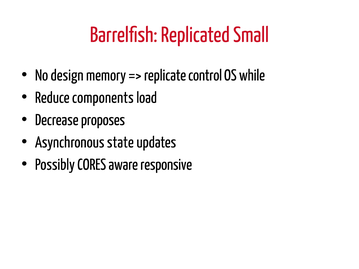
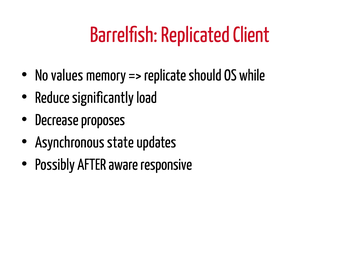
Small: Small -> Client (251, 35)
design: design -> values (67, 75)
control: control -> should (205, 75)
components: components -> significantly (103, 98)
CORES: CORES -> AFTER (92, 165)
